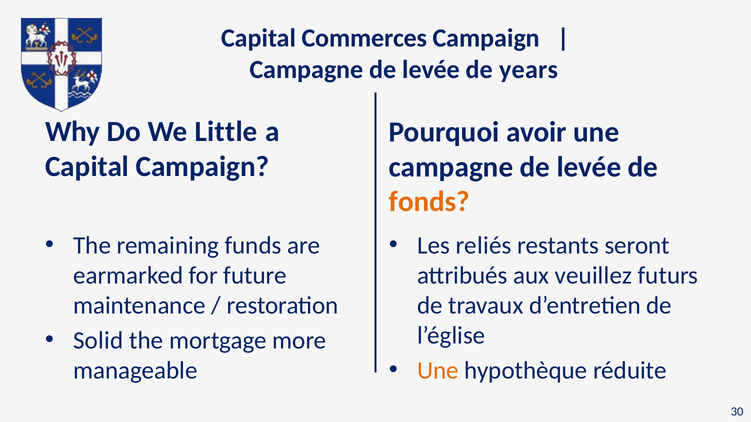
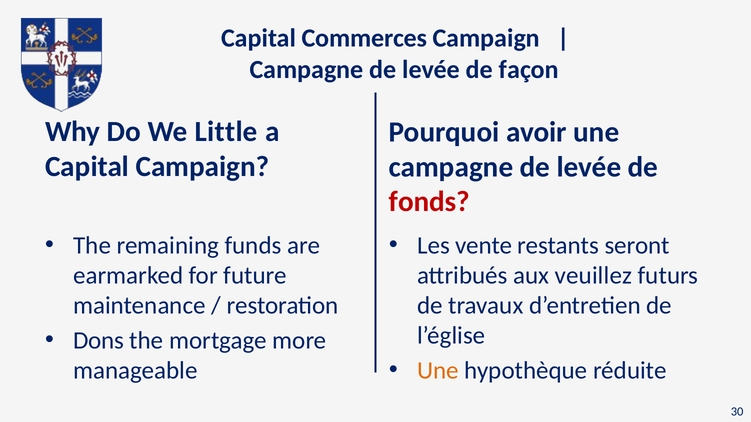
years: years -> façon (529, 70)
fonds colour: orange -> red (429, 202)
reliés: reliés -> vente (484, 246)
Solid: Solid -> Dons (99, 341)
